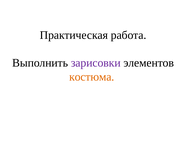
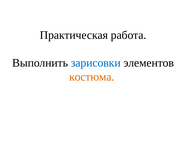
зарисовки colour: purple -> blue (96, 63)
